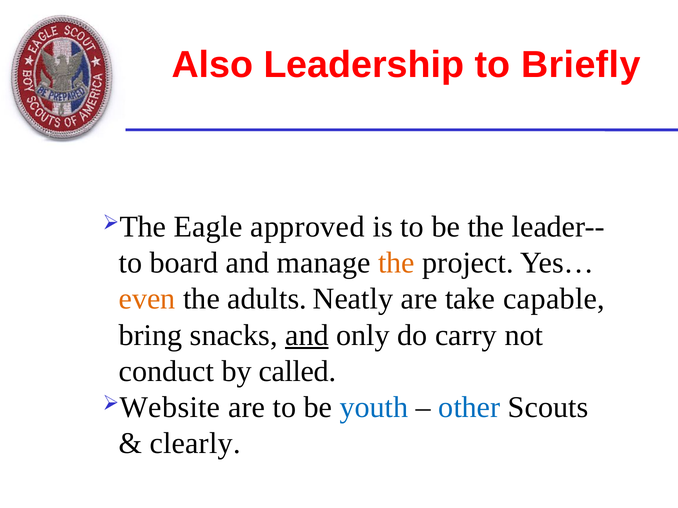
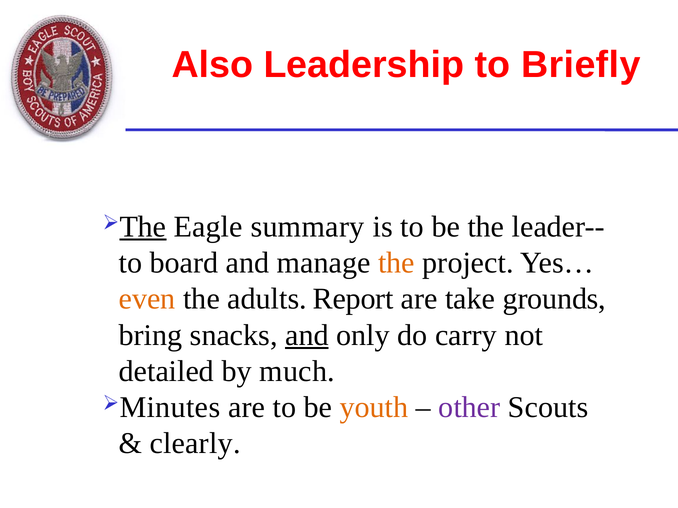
The underline: none -> present (143, 227)
approved: approved -> summary (307, 227)
Neatly: Neatly -> Report (353, 299)
capable: capable -> grounds (554, 299)
conduct: conduct -> detailed (166, 372)
called: called -> much (297, 372)
Website: Website -> Minutes (170, 408)
youth colour: blue -> orange (374, 408)
other colour: blue -> purple (469, 408)
